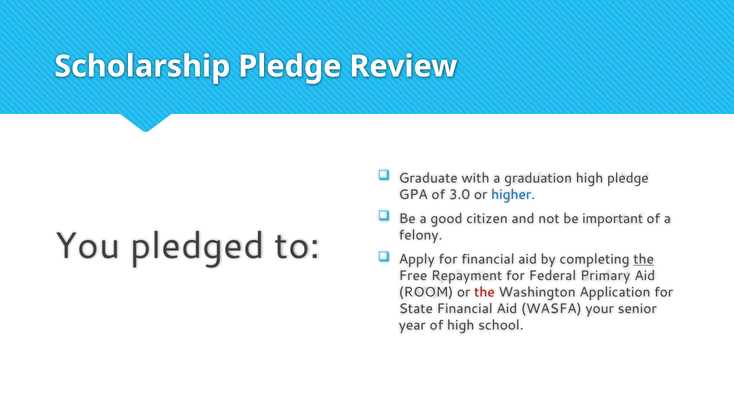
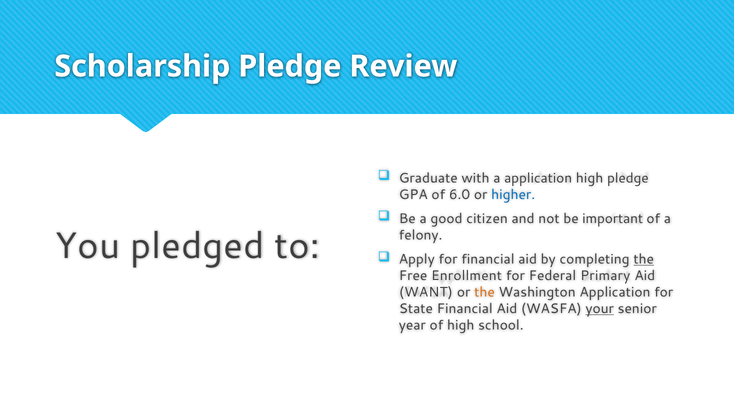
a graduation: graduation -> application (538, 178)
3.0: 3.0 -> 6.0 (460, 194)
Repayment: Repayment -> Enrollment (467, 276)
ROOM: ROOM -> WANT (426, 292)
the colour: red -> orange (485, 292)
your underline: none -> present (600, 309)
